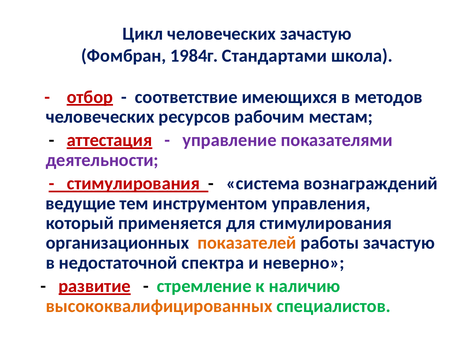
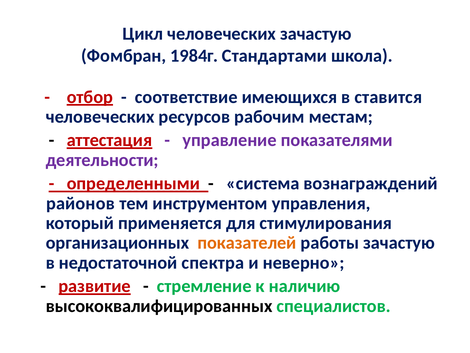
методов: методов -> ставится (388, 97)
стимулирования: стимулирования -> определенными (133, 183)
ведущие: ведущие -> районов (80, 203)
высококвалифицированных colour: orange -> black (159, 306)
